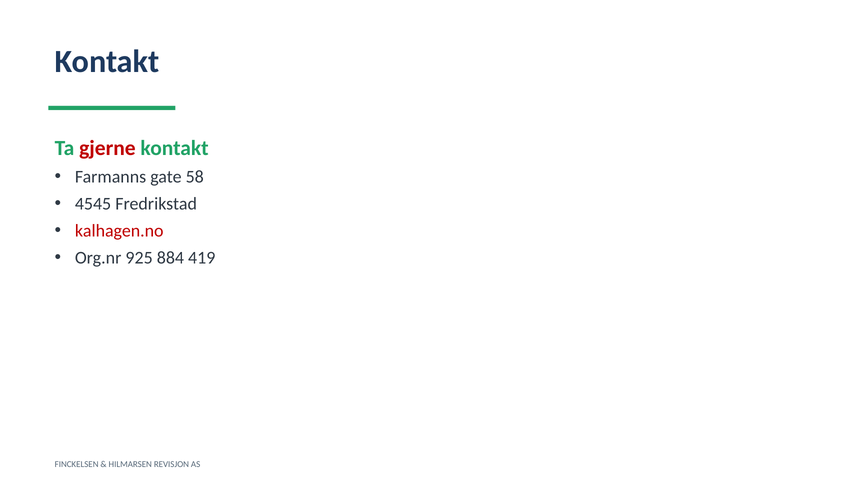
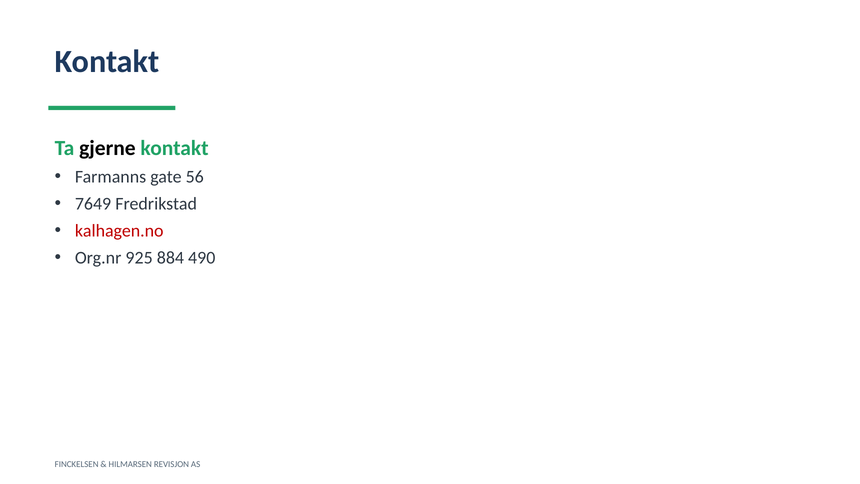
gjerne colour: red -> black (107, 148)
58: 58 -> 56 (195, 177)
4545: 4545 -> 7649 (93, 204)
419: 419 -> 490 (202, 258)
